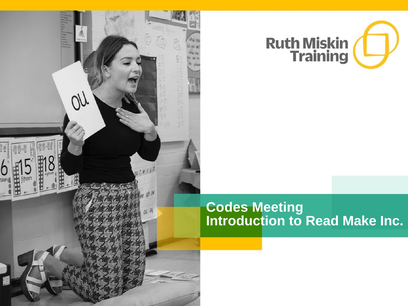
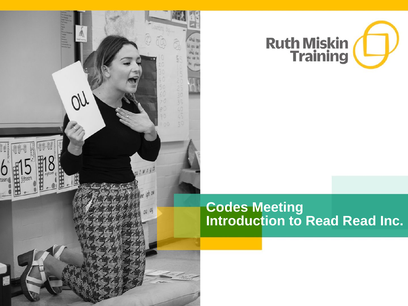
Read Make: Make -> Read (359, 221)
